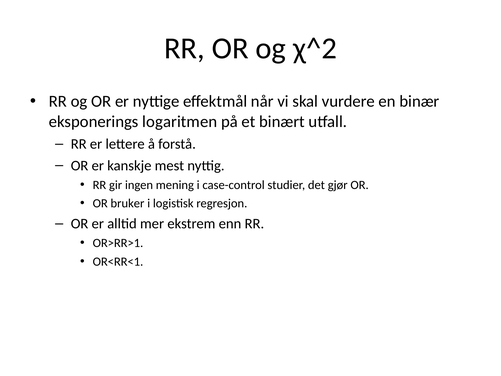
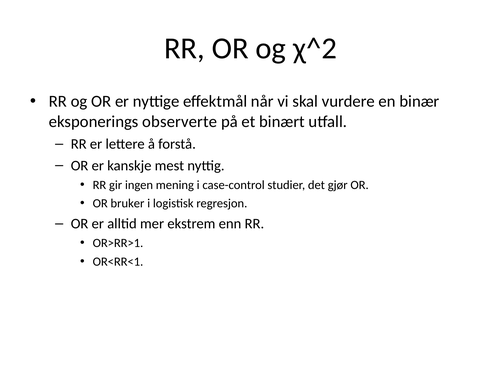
logaritmen: logaritmen -> observerte (180, 121)
